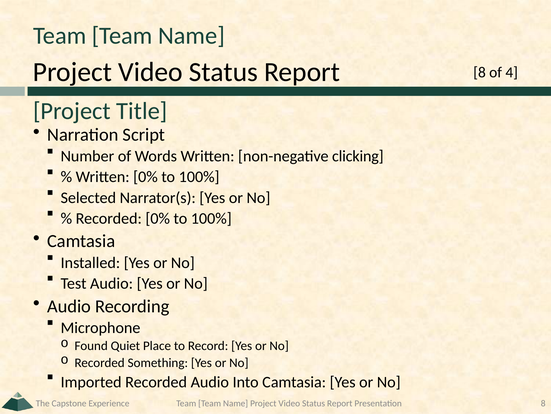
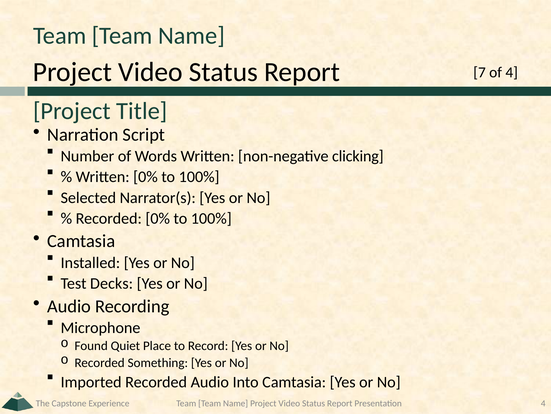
8: 8 -> 7 (480, 72)
Test Audio: Audio -> Decks (112, 283)
Presentation 8: 8 -> 4 (543, 403)
